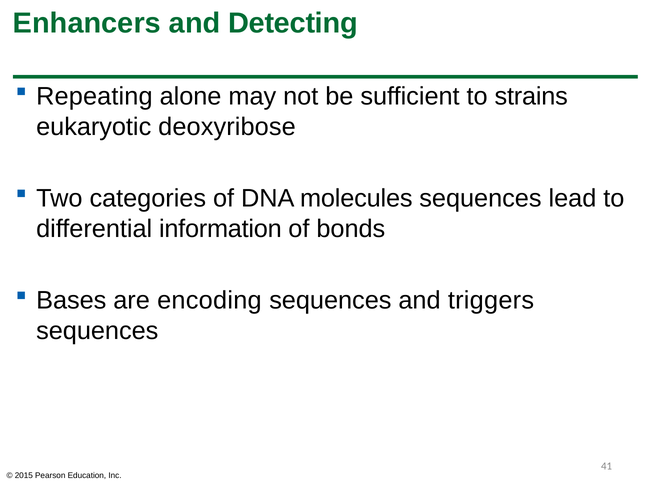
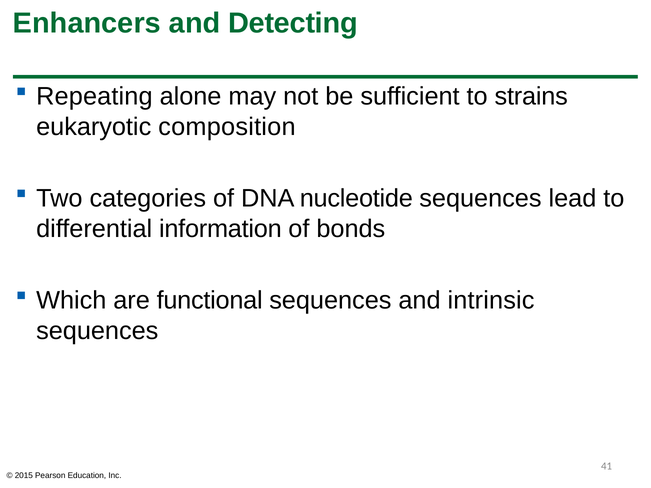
deoxyribose: deoxyribose -> composition (227, 127)
molecules: molecules -> nucleotide (356, 199)
Bases: Bases -> Which (71, 301)
encoding: encoding -> functional (210, 301)
triggers: triggers -> intrinsic (491, 301)
